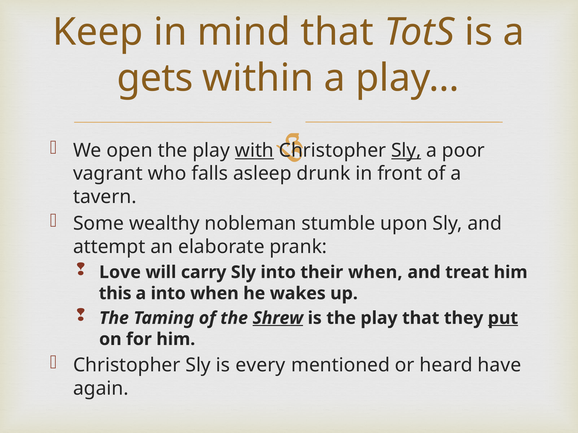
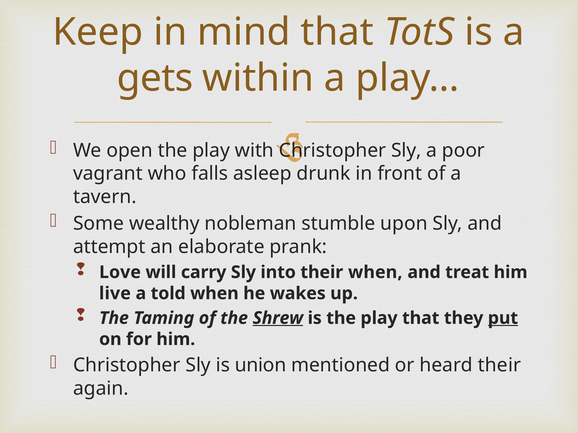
with underline: present -> none (254, 151)
Sly underline: present -> none (406, 151)
this: this -> live (115, 294)
a into: into -> told (168, 294)
every: every -> union (261, 366)
heard have: have -> their (499, 366)
